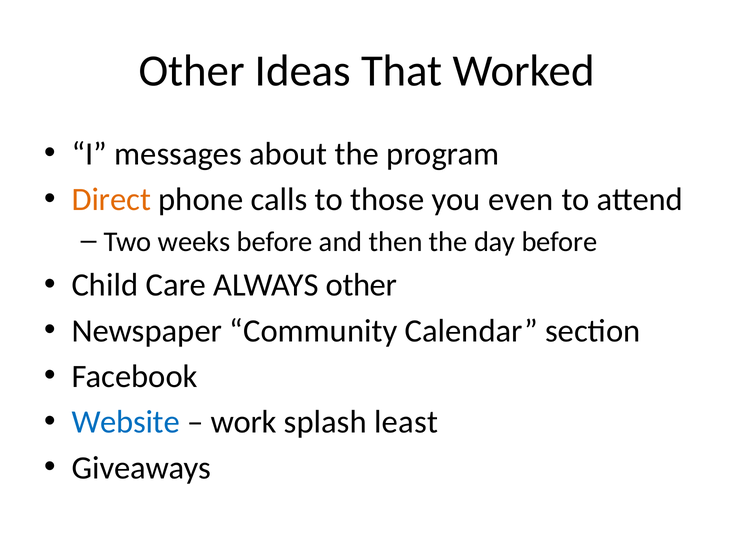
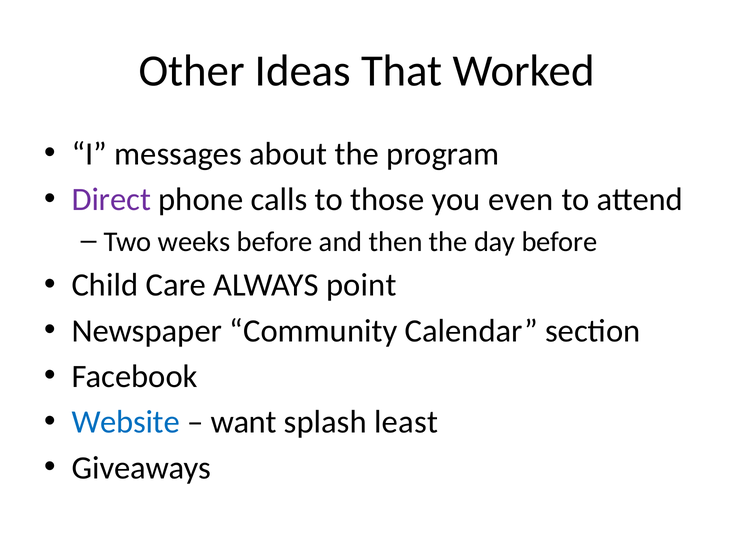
Direct colour: orange -> purple (111, 200)
ALWAYS other: other -> point (361, 285)
work: work -> want (244, 422)
